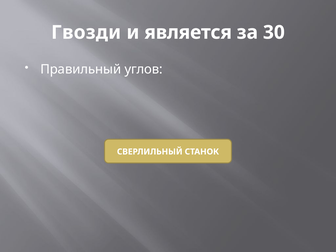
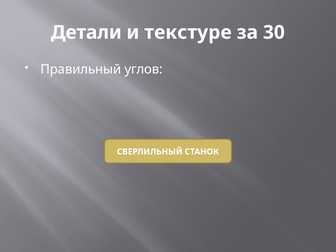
Гвозди: Гвозди -> Детали (86, 32)
является: является -> текстуре (188, 32)
